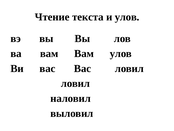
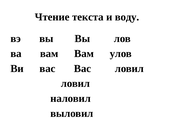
и улов: улов -> воду (127, 17)
